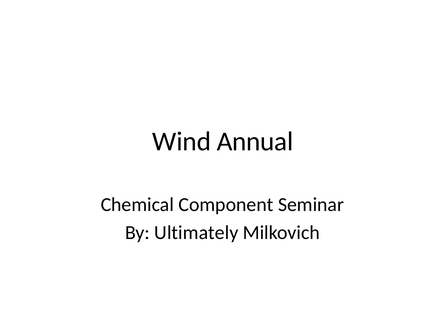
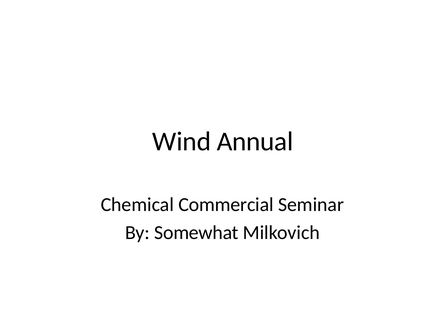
Component: Component -> Commercial (226, 205)
Ultimately: Ultimately -> Somewhat (196, 232)
